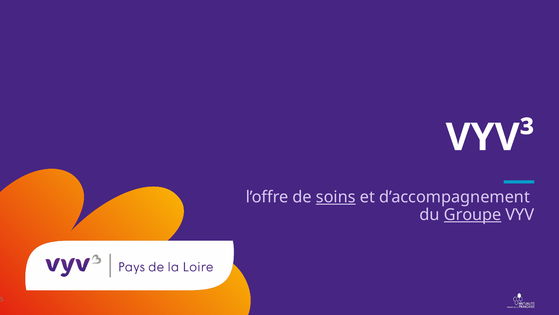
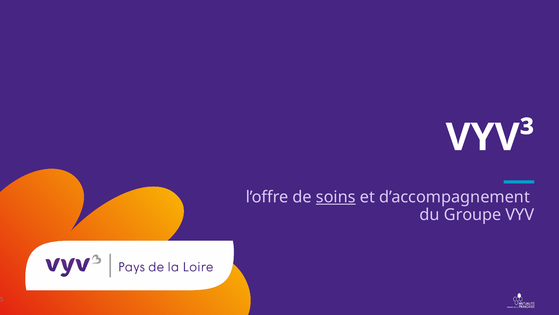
Groupe underline: present -> none (473, 214)
